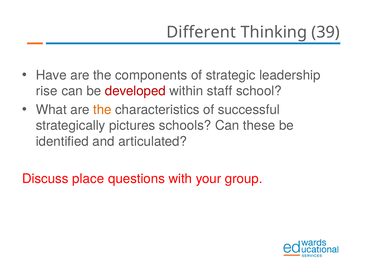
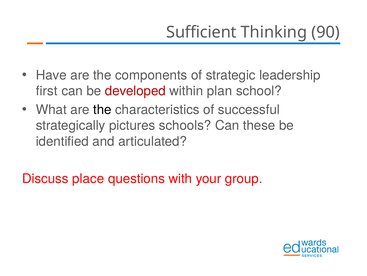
Different: Different -> Sufficient (201, 32)
39: 39 -> 90 (326, 32)
rise: rise -> first (47, 91)
staff: staff -> plan (220, 91)
the colour: orange -> black (102, 109)
